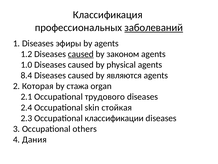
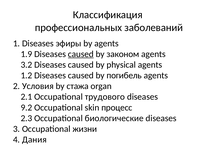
заболеваний underline: present -> none (154, 27)
1.2: 1.2 -> 1.9 (26, 54)
1.0: 1.0 -> 3.2 (26, 65)
8.4: 8.4 -> 1.2 (26, 75)
являются: являются -> погибель (124, 75)
Которая: Которая -> Условия (38, 86)
2.4: 2.4 -> 9.2 (26, 107)
стойкая: стойкая -> процесс (117, 107)
классификации: классификации -> биологические (114, 118)
others: others -> жизни (85, 128)
